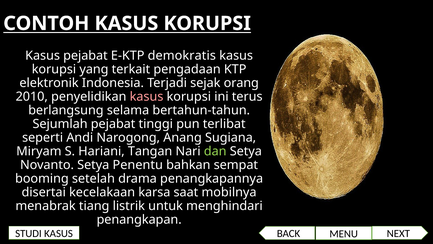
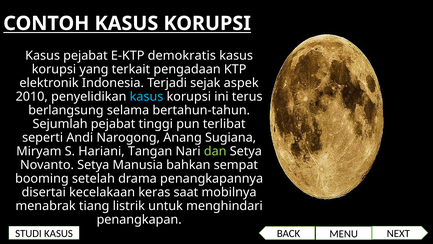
orang: orang -> aspek (241, 83)
kasus colour: pink -> light blue (147, 96)
Penentu: Penentu -> Manusia (138, 165)
karsa: karsa -> keras (154, 192)
